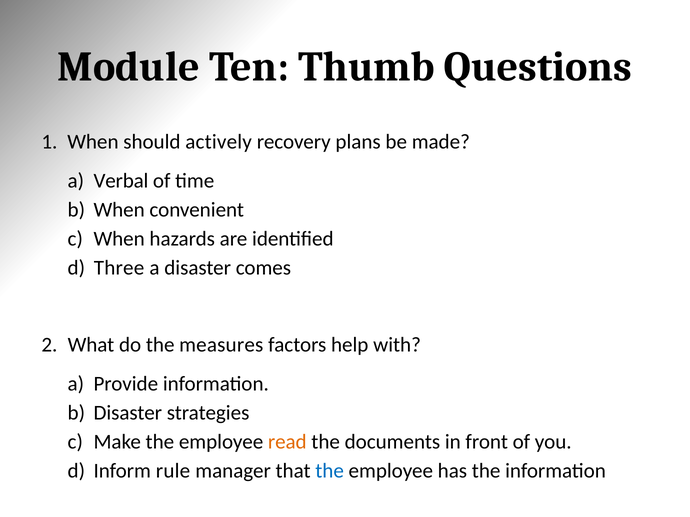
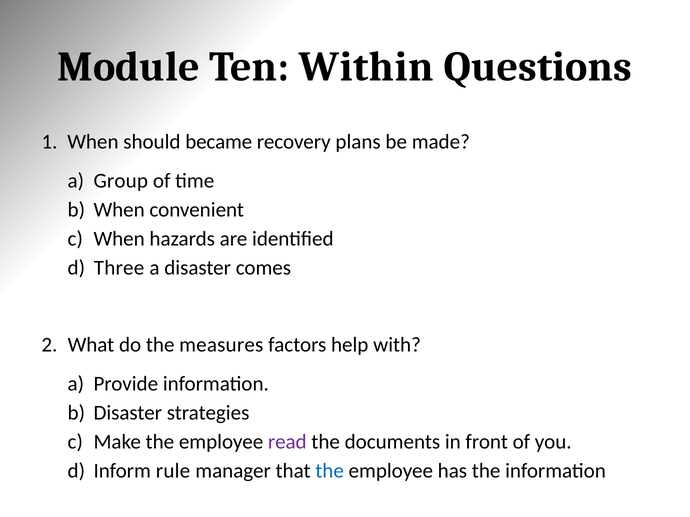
Thumb: Thumb -> Within (366, 67)
actively: actively -> became (219, 142)
Verbal: Verbal -> Group (121, 181)
read colour: orange -> purple (287, 442)
